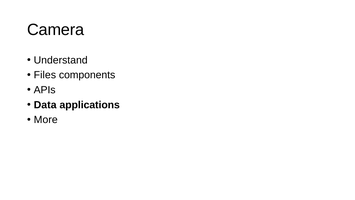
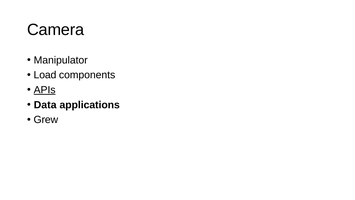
Understand: Understand -> Manipulator (61, 60)
Files: Files -> Load (45, 75)
APIs underline: none -> present (45, 90)
More: More -> Grew (46, 120)
